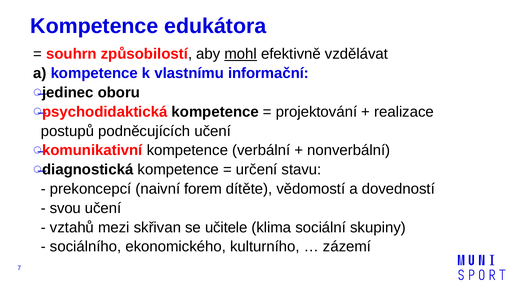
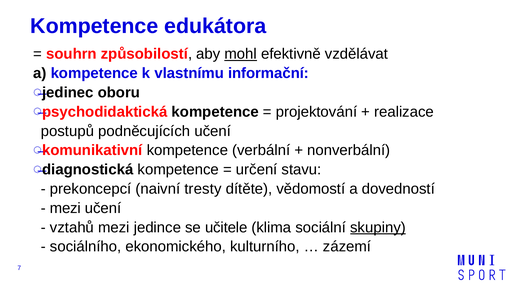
forem: forem -> tresty (203, 189)
svou: svou -> mezi (65, 208)
skřivan: skřivan -> jedince (157, 227)
skupiny underline: none -> present (378, 227)
